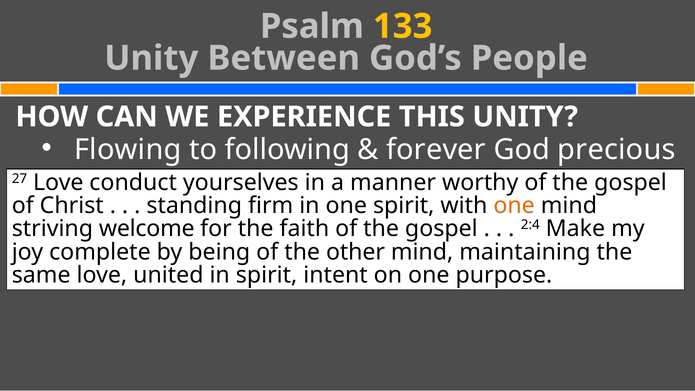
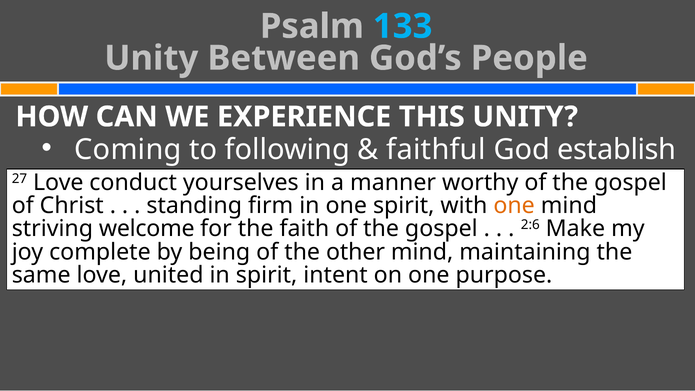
133 colour: yellow -> light blue (403, 26)
Flowing: Flowing -> Coming (128, 150)
forever: forever -> faithful (436, 150)
precious: precious -> establish (617, 150)
2:4: 2:4 -> 2:6 (530, 225)
